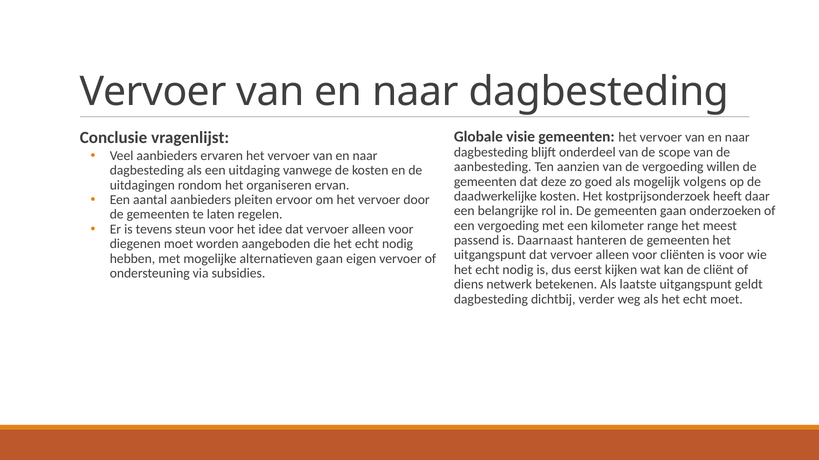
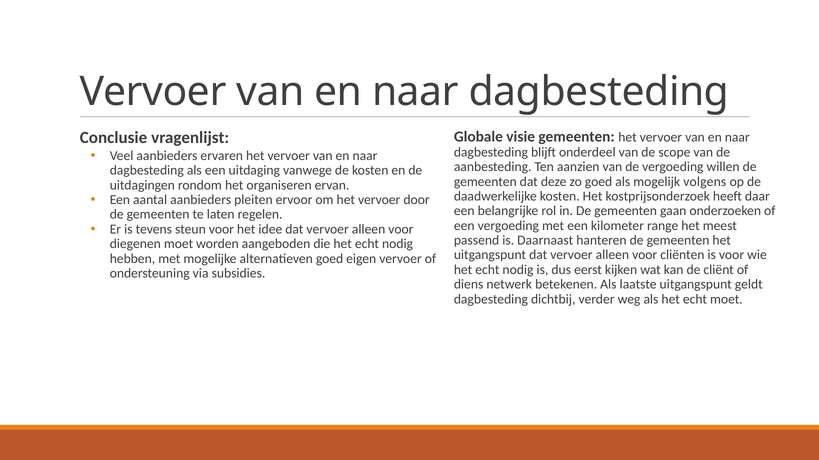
alternatieven gaan: gaan -> goed (330, 259)
